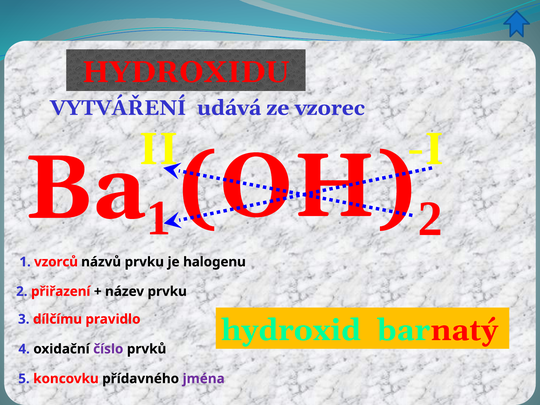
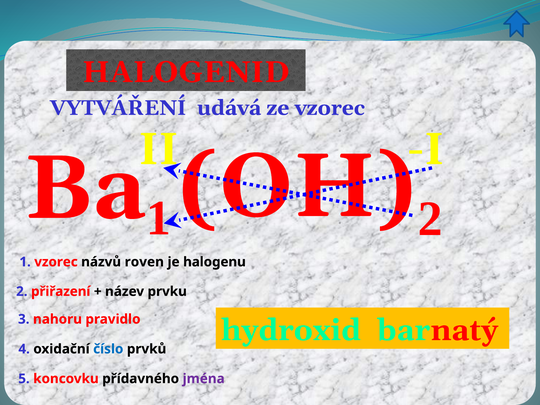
HYDROXIDU: HYDROXIDU -> HALOGENID (186, 72)
1 vzorců: vzorců -> vzorec (56, 262)
názvů prvku: prvku -> roven (144, 262)
dílčímu: dílčímu -> nahoru (57, 319)
číslo colour: purple -> blue (108, 349)
